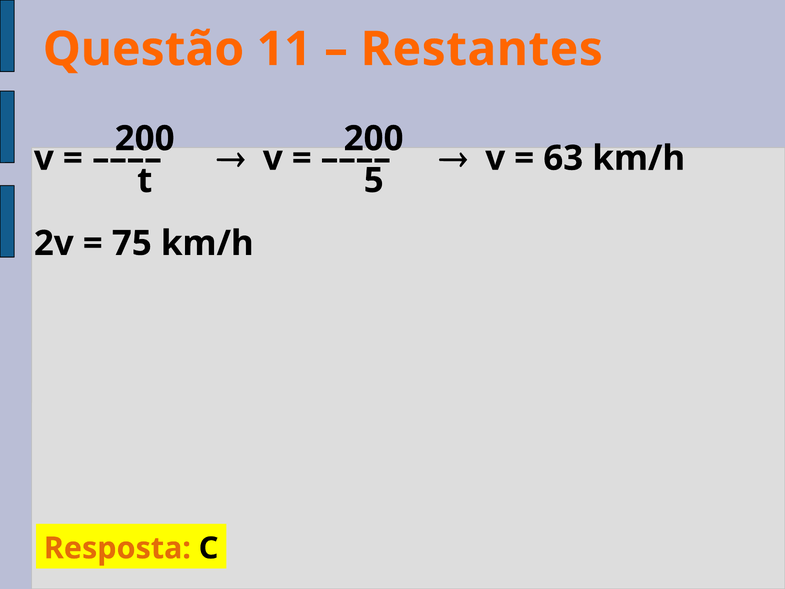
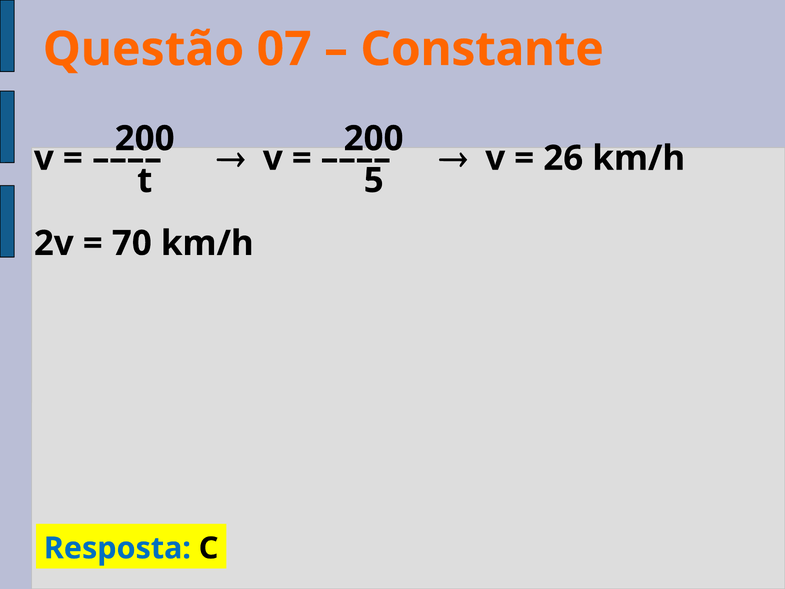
11: 11 -> 07 (284, 49)
Restantes: Restantes -> Constante (482, 49)
63: 63 -> 26 (563, 158)
75: 75 -> 70 (132, 243)
Resposta colour: orange -> blue (117, 548)
